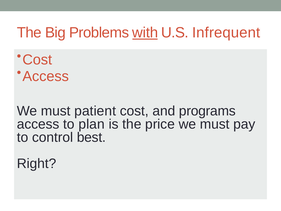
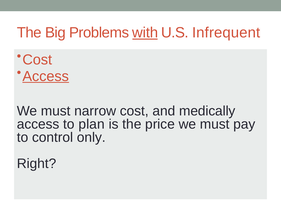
Access underline: none -> present (46, 76)
patient: patient -> narrow (95, 111)
programs: programs -> medically (207, 111)
best: best -> only (91, 137)
